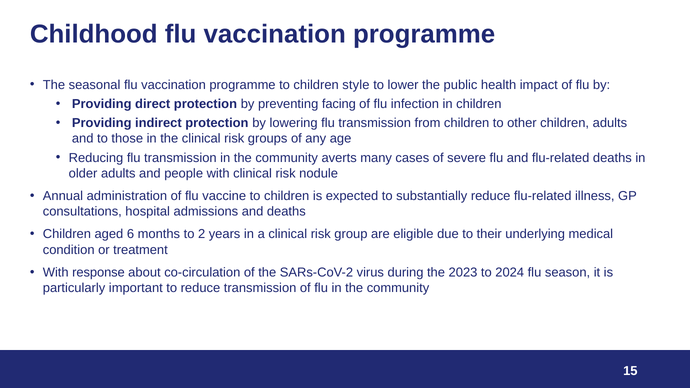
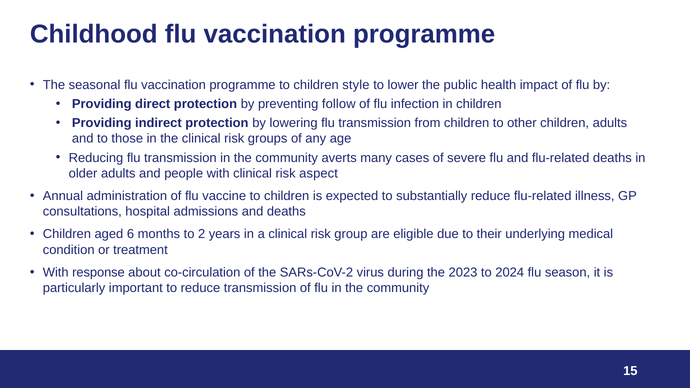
facing: facing -> follow (339, 104)
nodule: nodule -> aspect (319, 173)
